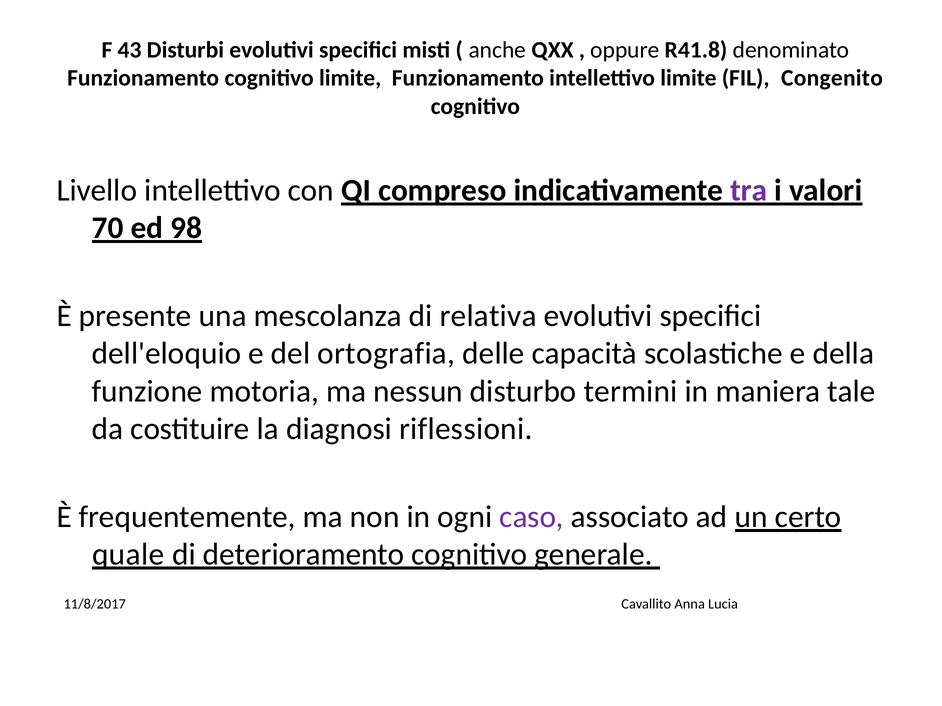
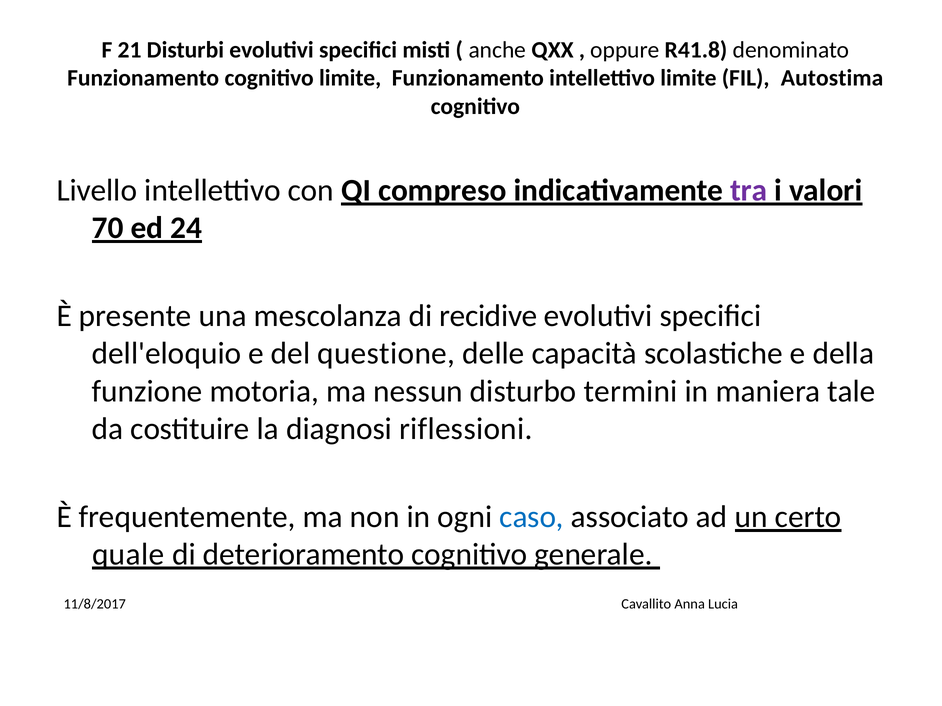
43: 43 -> 21 (130, 50)
Congenito: Congenito -> Autostima (832, 78)
98: 98 -> 24 (186, 228)
relativa: relativa -> recidive (488, 316)
ortografia: ortografia -> questione (386, 354)
caso colour: purple -> blue (532, 517)
